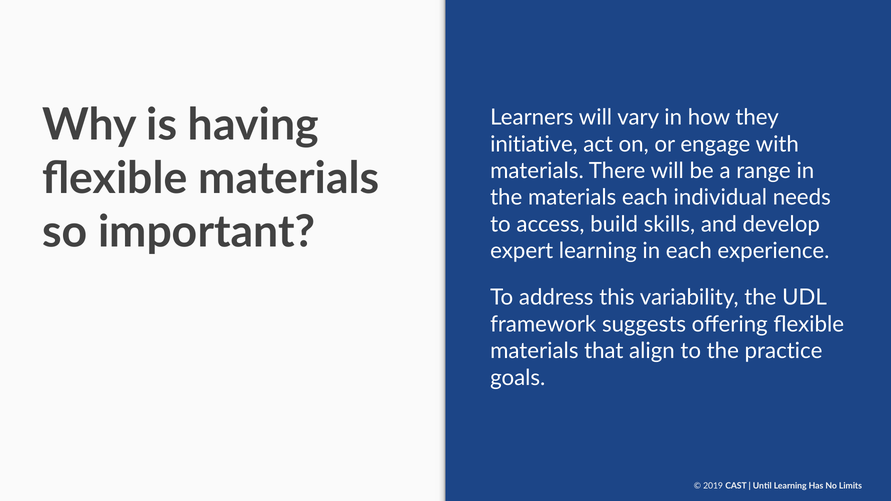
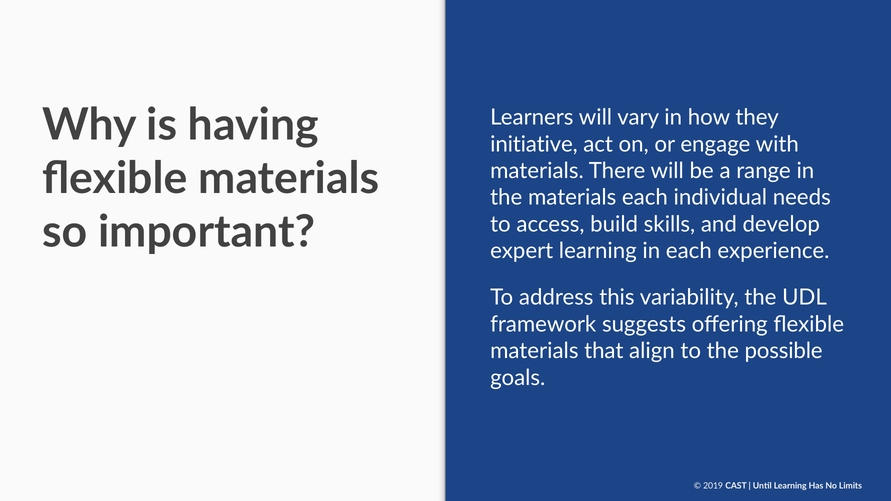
practice: practice -> possible (784, 351)
